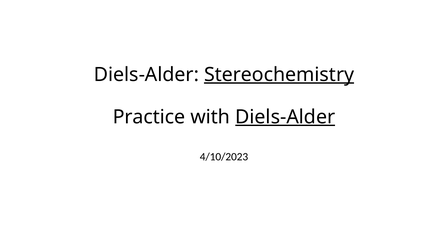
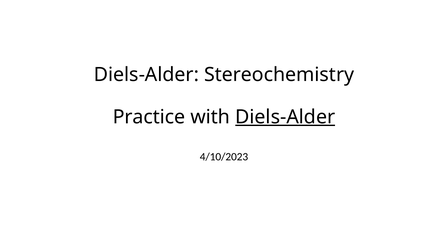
Stereochemistry underline: present -> none (279, 75)
